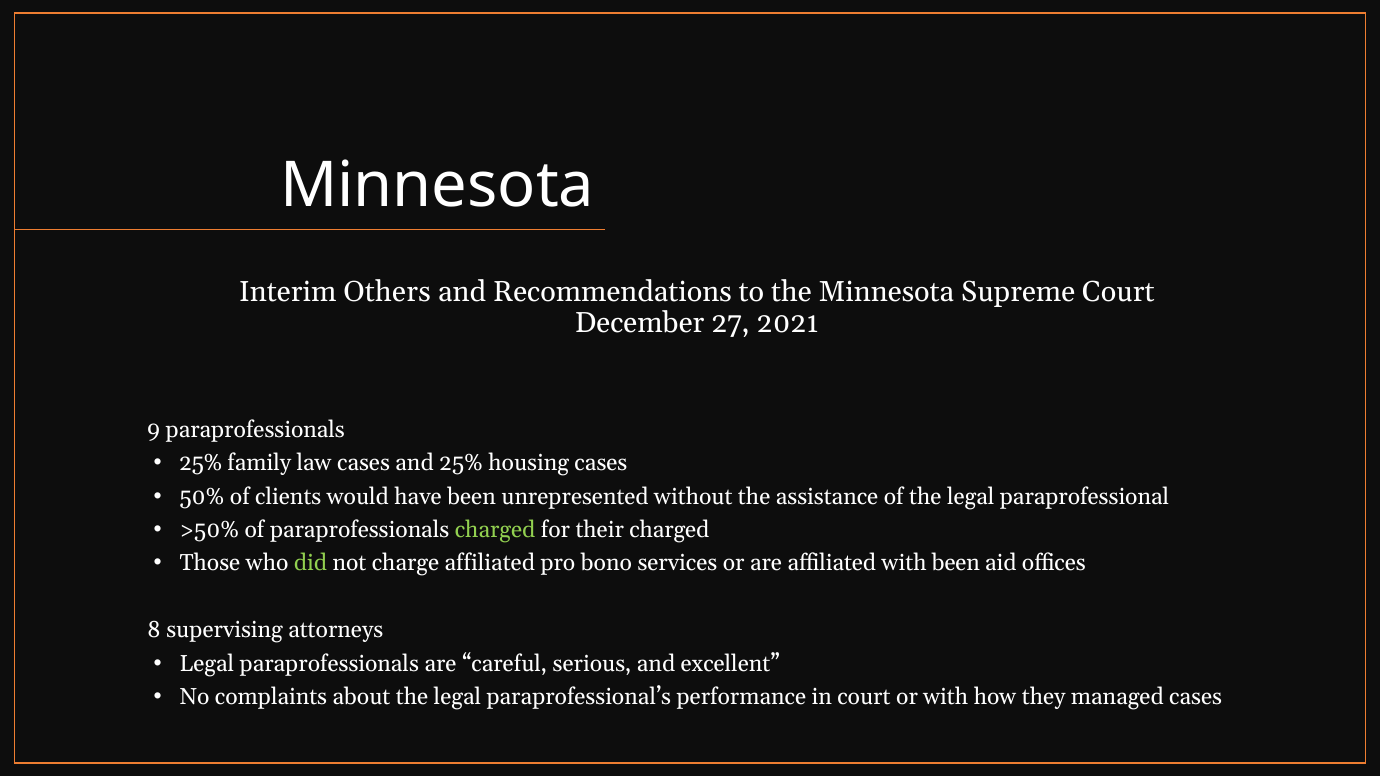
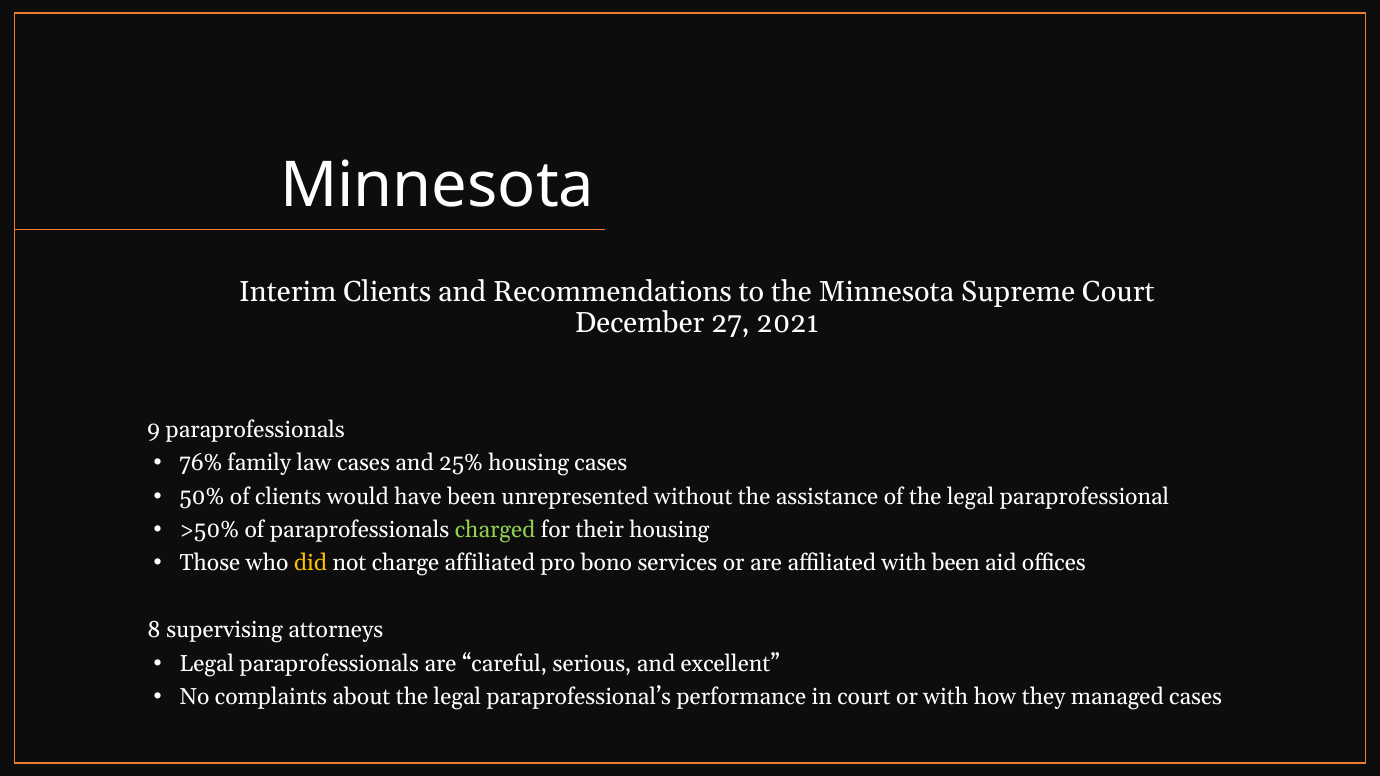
Interim Others: Others -> Clients (387, 292)
25%: 25% -> 76% (201, 463)
their charged: charged -> housing (669, 530)
did colour: light green -> yellow (311, 564)
